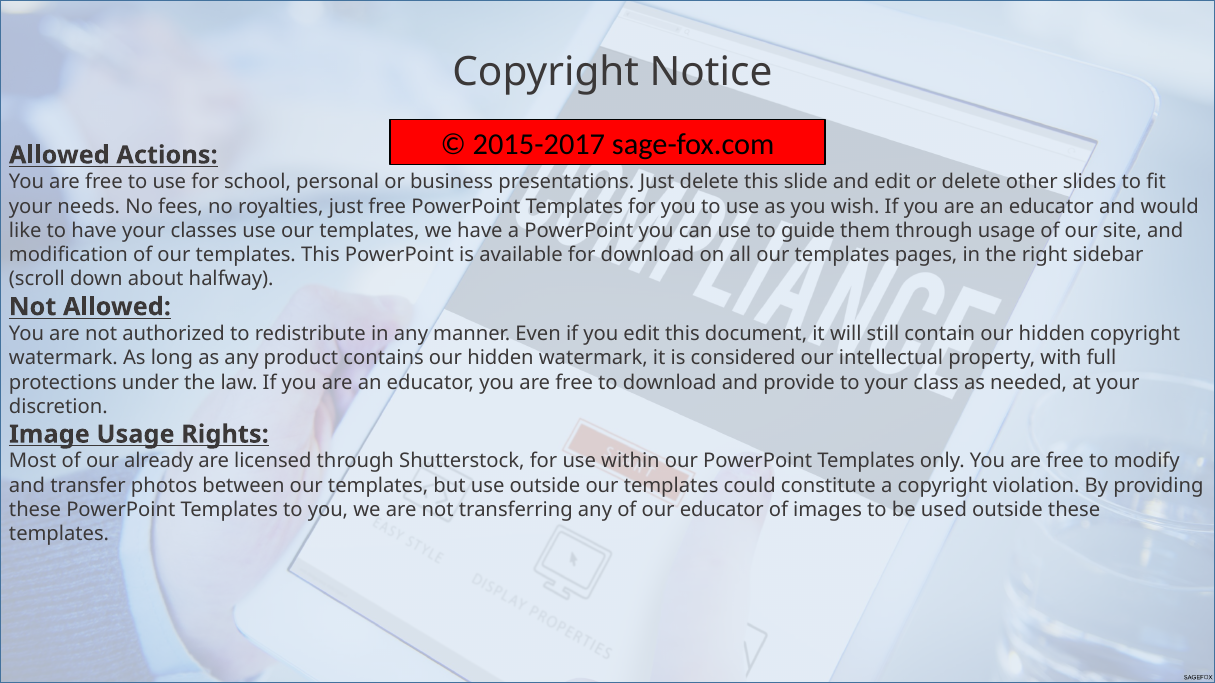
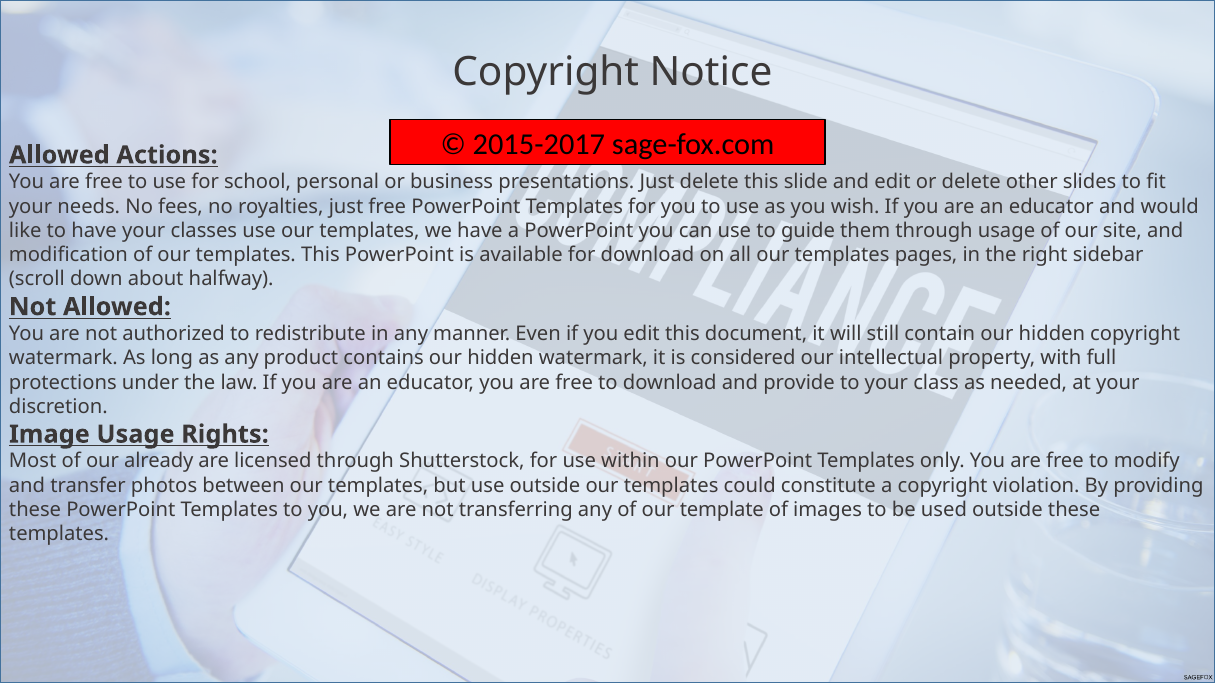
our educator: educator -> template (722, 510)
